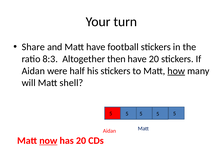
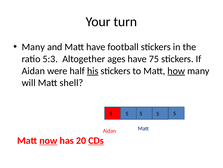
Share: Share -> Many (33, 47)
8:3: 8:3 -> 5:3 (50, 59)
then: then -> ages (116, 59)
have 20: 20 -> 75 (154, 59)
his underline: none -> present (93, 71)
CDs underline: none -> present (96, 140)
